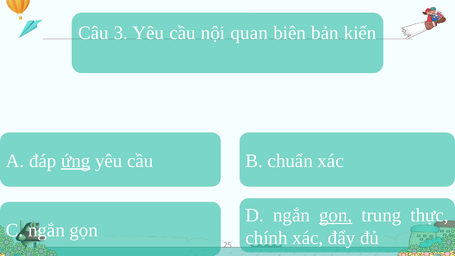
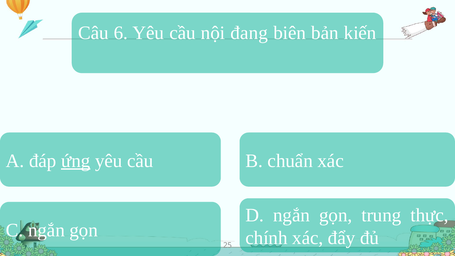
3: 3 -> 6 (121, 33)
quan: quan -> đang (249, 33)
gọn underline: present -> none (336, 215)
